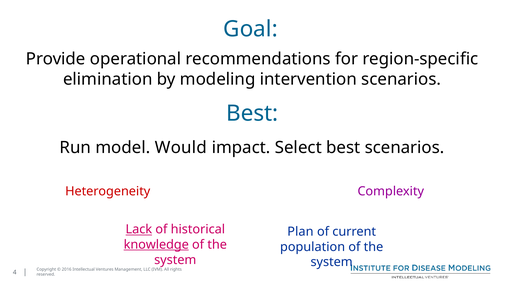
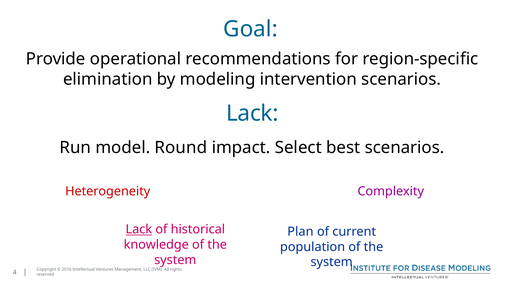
Best: Best -> Lack (252, 113)
Would: Would -> Round (181, 148)
knowledge underline: present -> none (156, 245)
